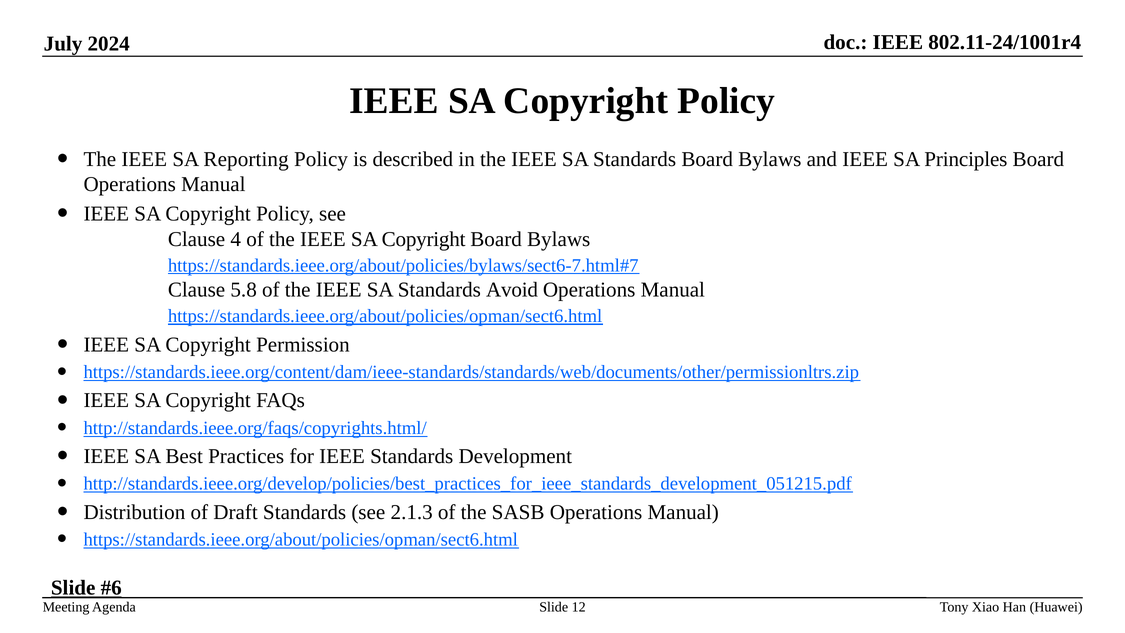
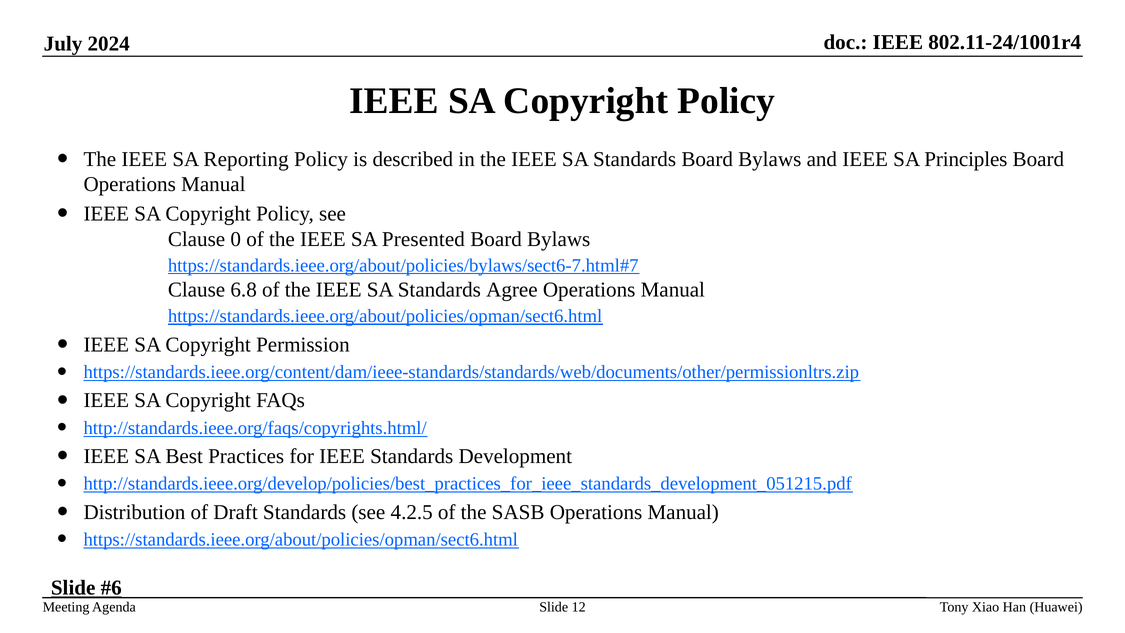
4: 4 -> 0 (236, 239)
the IEEE SA Copyright: Copyright -> Presented (423, 239)
5.8: 5.8 -> 6.8 (244, 290)
Avoid: Avoid -> Agree (512, 290)
2.1.3: 2.1.3 -> 4.2.5 (412, 512)
